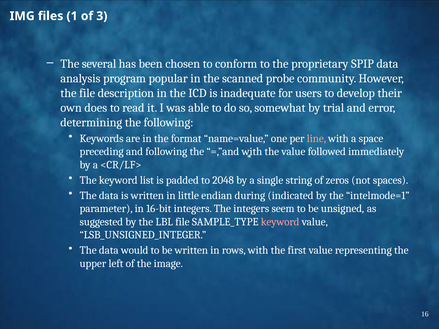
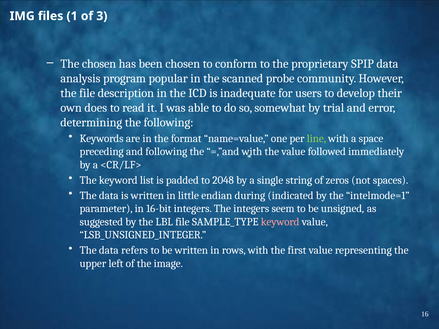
The several: several -> chosen (99, 64)
line colour: pink -> light green (316, 139)
would: would -> refers (135, 251)
